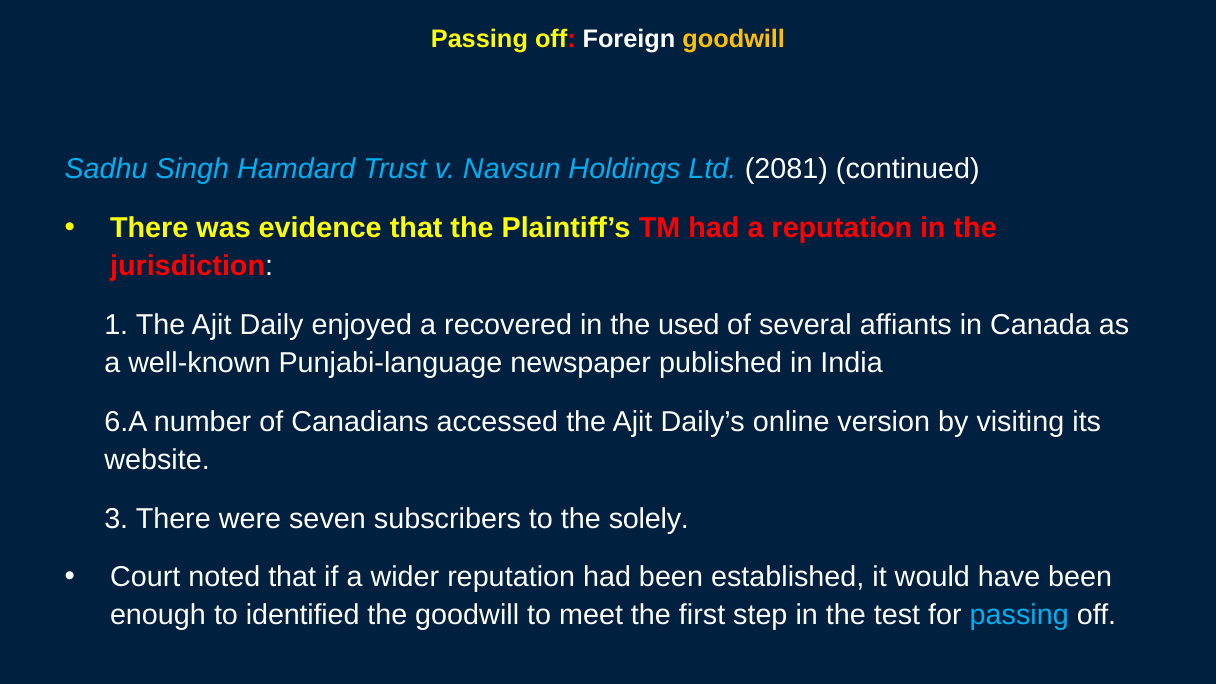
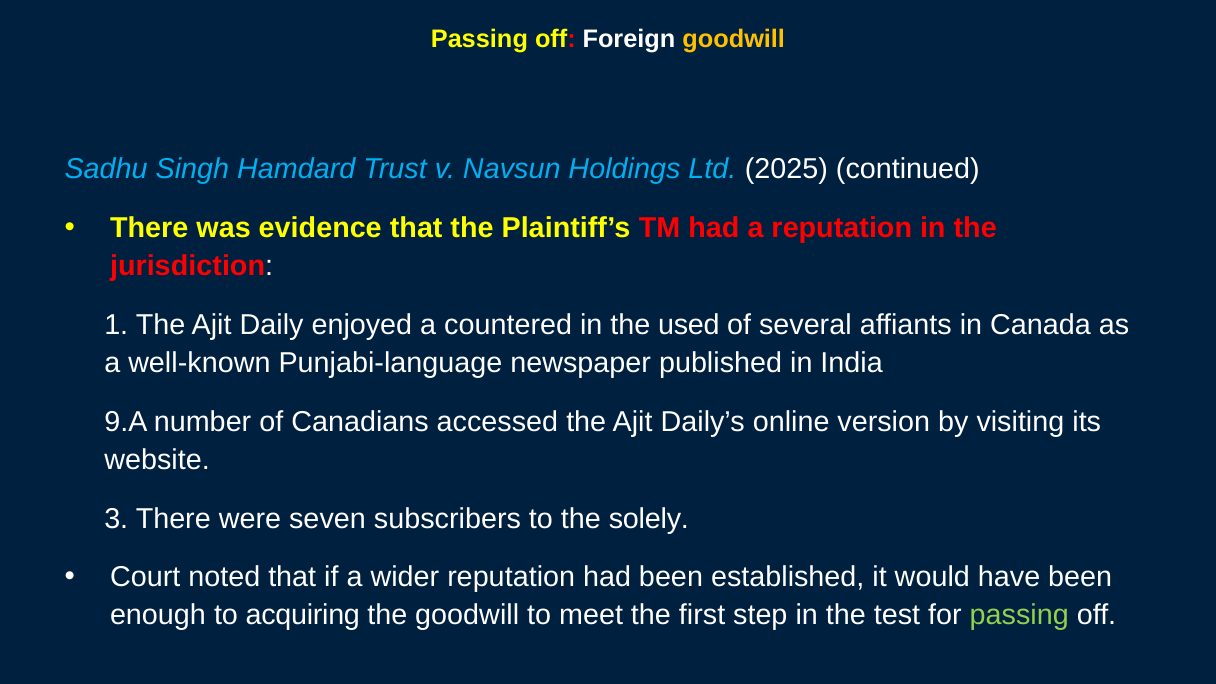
2081: 2081 -> 2025 (786, 169)
recovered: recovered -> countered (508, 325)
6.A: 6.A -> 9.A (126, 422)
identified: identified -> acquiring (303, 615)
passing colour: light blue -> light green (1019, 615)
